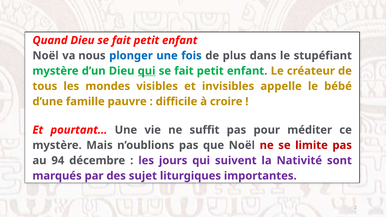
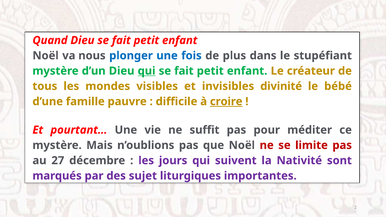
appelle: appelle -> divinité (281, 86)
croire underline: none -> present (226, 102)
94: 94 -> 27 (58, 161)
